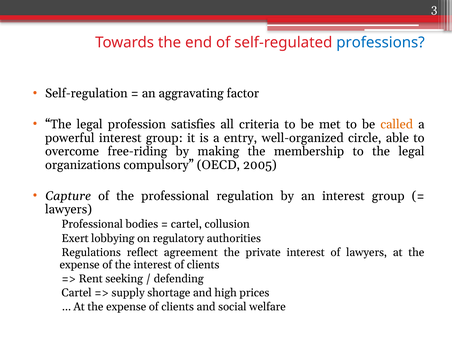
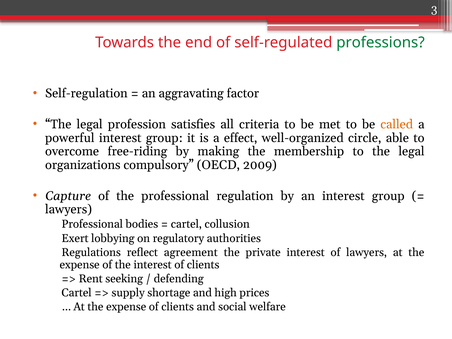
professions colour: blue -> green (381, 42)
entry: entry -> effect (241, 138)
2005: 2005 -> 2009 (260, 165)
